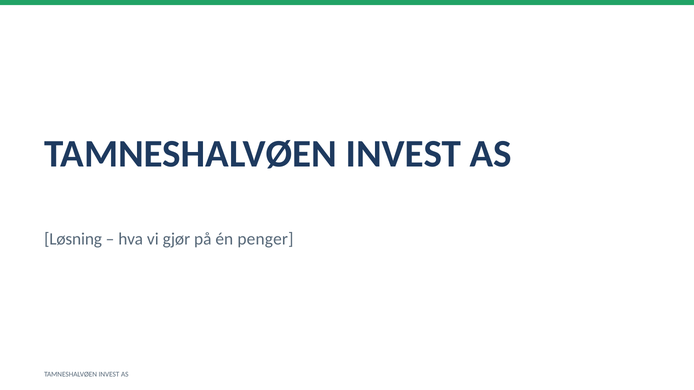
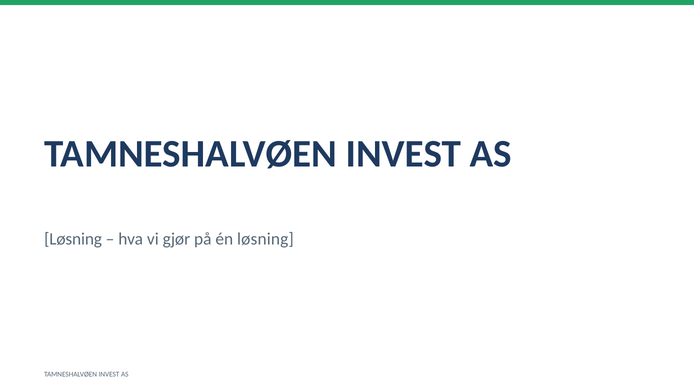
én penger: penger -> løsning (265, 239)
